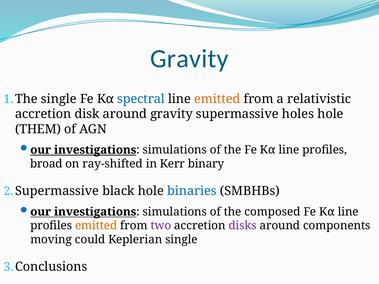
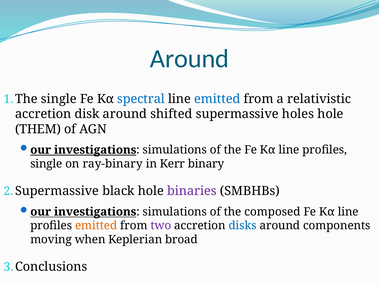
Gravity: Gravity -> Around (190, 59)
emitted colour: orange -> blue (217, 99)
around gravity: gravity -> shifted (171, 114)
broad: broad -> single (46, 164)
ray-shifted: ray-shifted -> ray-binary (113, 164)
binaries colour: blue -> purple (192, 191)
disks colour: purple -> blue (243, 226)
could: could -> when (90, 240)
Keplerian single: single -> broad (181, 240)
